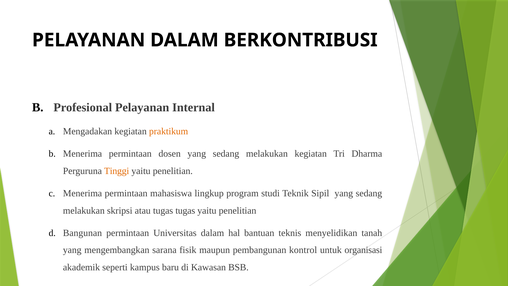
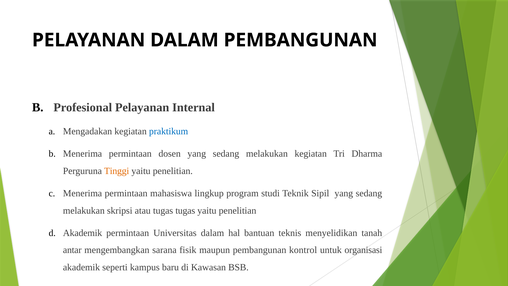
DALAM BERKONTRIBUSI: BERKONTRIBUSI -> PEMBANGUNAN (301, 40)
praktikum colour: orange -> blue (169, 131)
Bangunan: Bangunan -> Akademik (83, 233)
yang: yang -> antar (72, 250)
